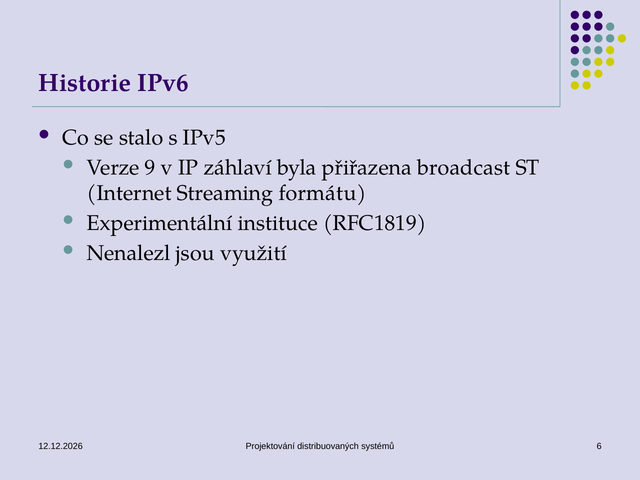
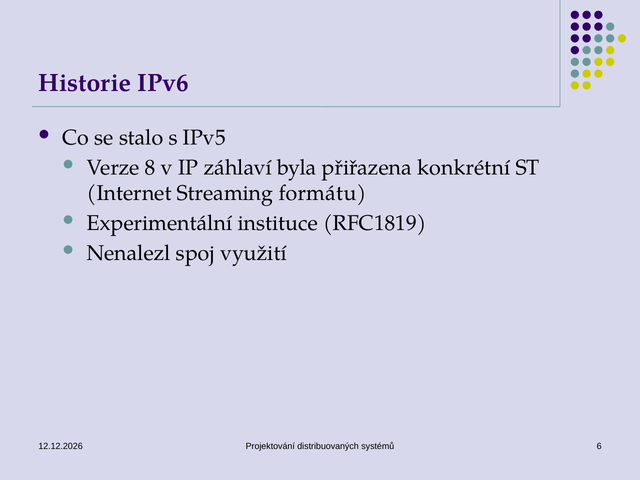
9: 9 -> 8 (150, 168)
broadcast: broadcast -> konkrétní (464, 168)
jsou: jsou -> spoj (195, 253)
